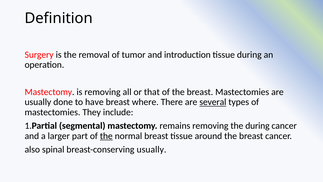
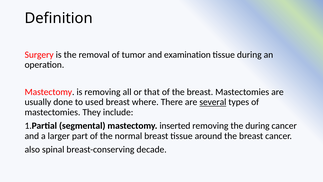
introduction: introduction -> examination (187, 55)
have: have -> used (94, 102)
remains: remains -> inserted (175, 126)
the underline: present -> none (106, 136)
breast-conserving usually: usually -> decade (152, 149)
